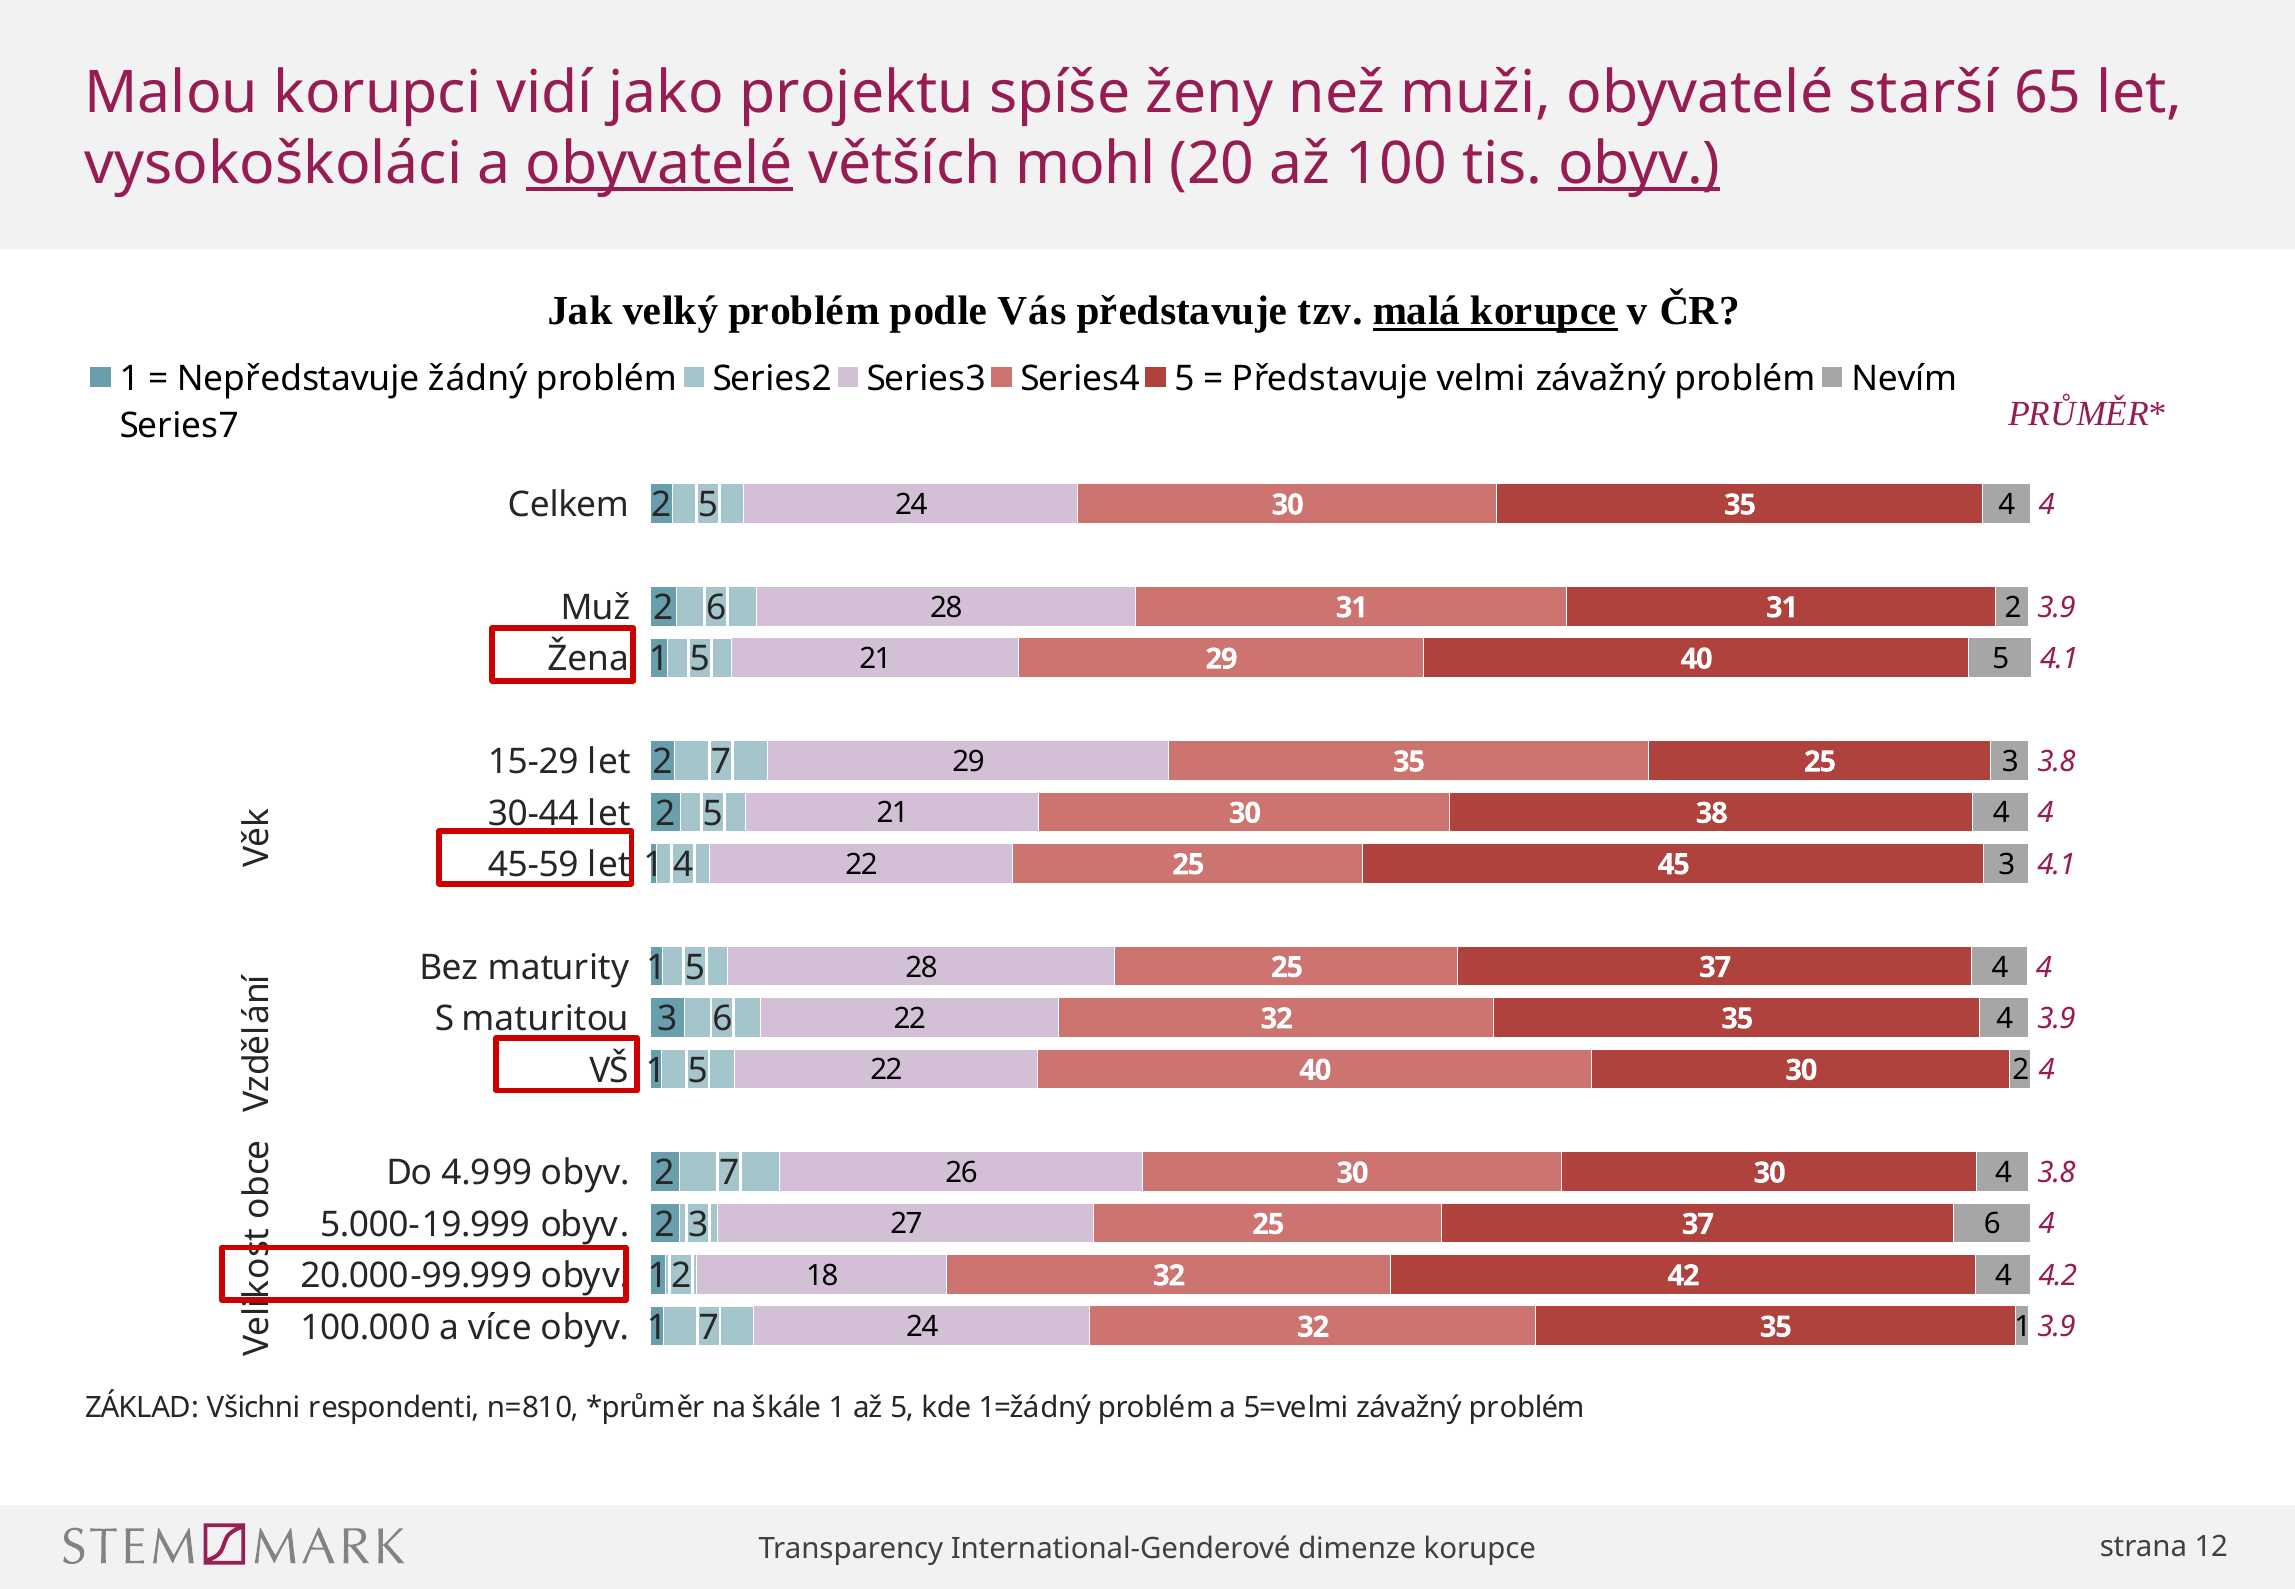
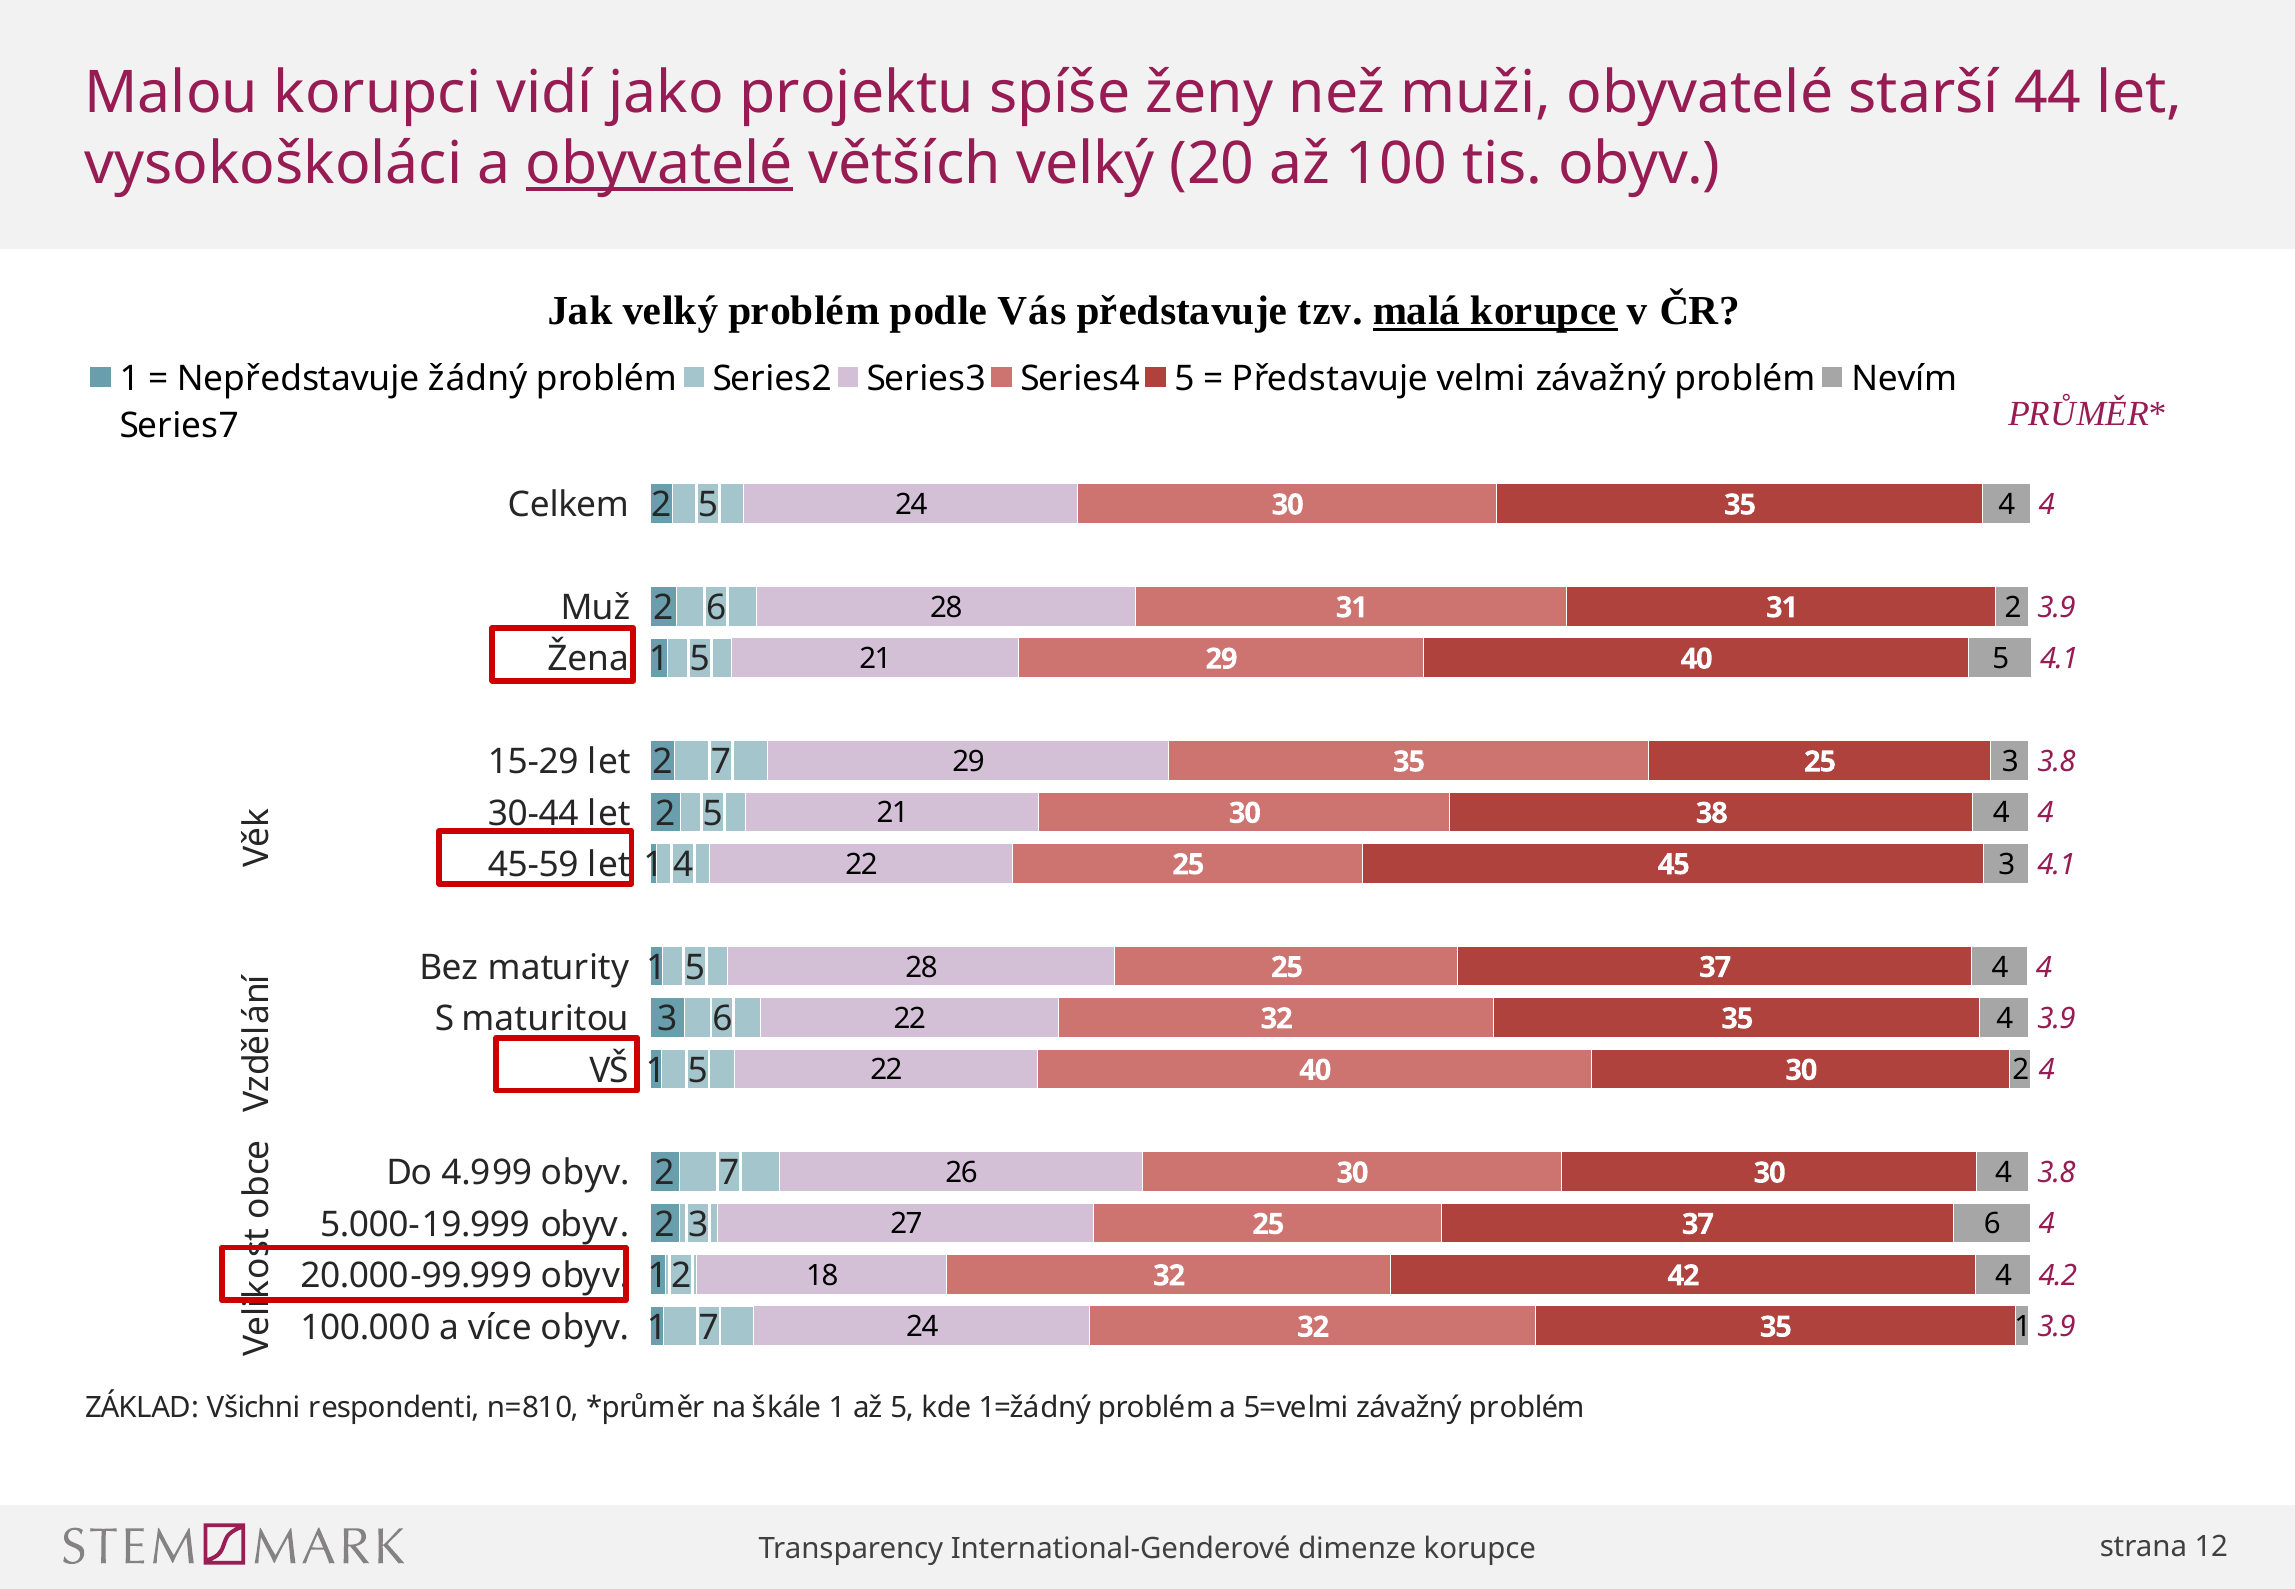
65: 65 -> 44 (2048, 93)
větších mohl: mohl -> velký (1085, 164)
obyv underline: present -> none (1639, 164)
